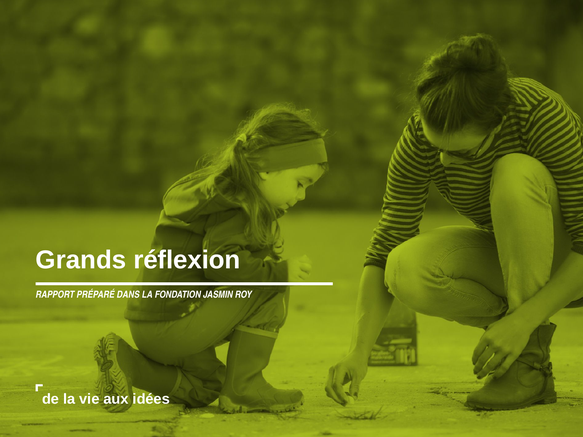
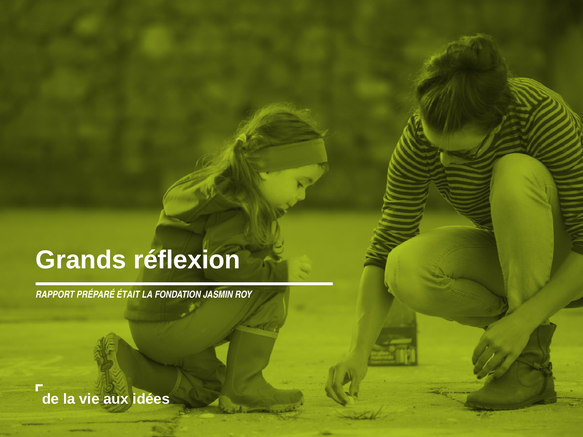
DANS: DANS -> ÉTAIT (128, 295)
